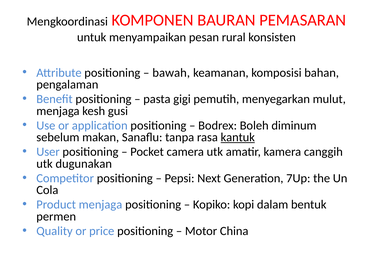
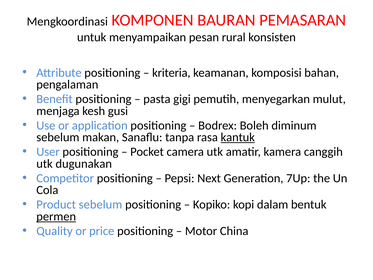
bawah: bawah -> kriteria (171, 73)
Product menjaga: menjaga -> sebelum (100, 204)
permen underline: none -> present (56, 216)
